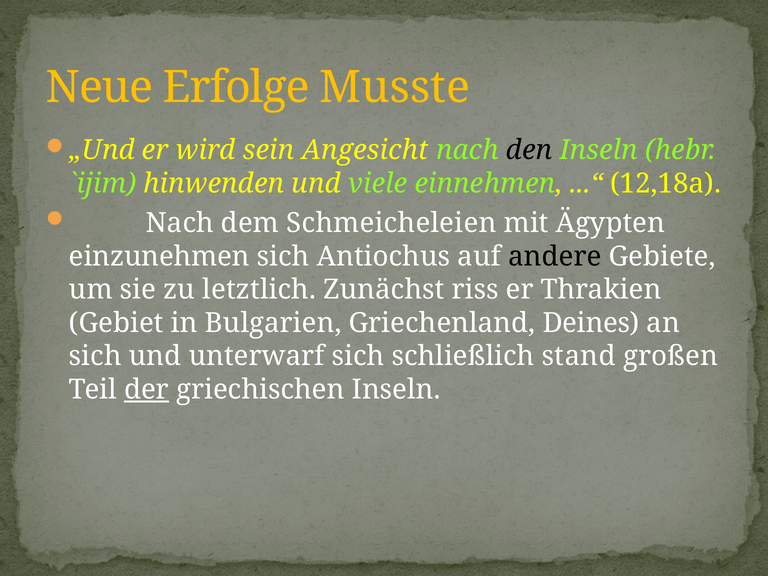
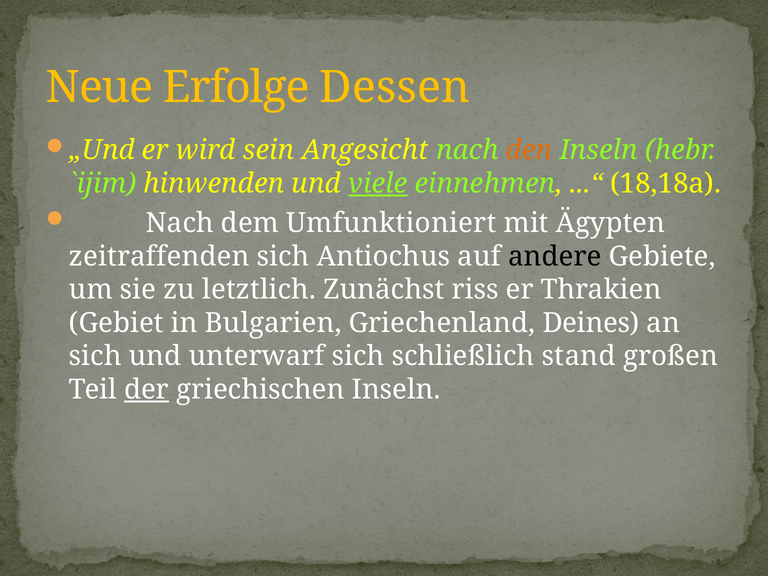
Musste: Musste -> Dessen (395, 88)
den colour: black -> orange (529, 150)
viele underline: none -> present (378, 184)
12,18a: 12,18a -> 18,18a (666, 184)
Schmeicheleien: Schmeicheleien -> Umfunktioniert (391, 223)
einzunehmen: einzunehmen -> zeitraffenden (159, 257)
